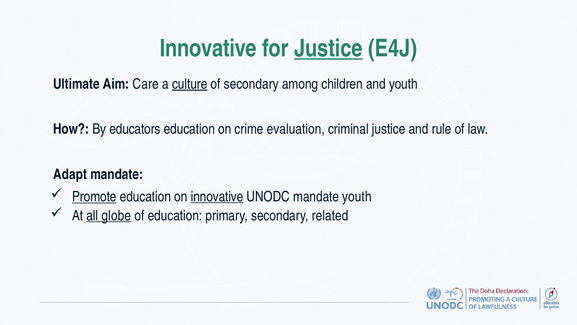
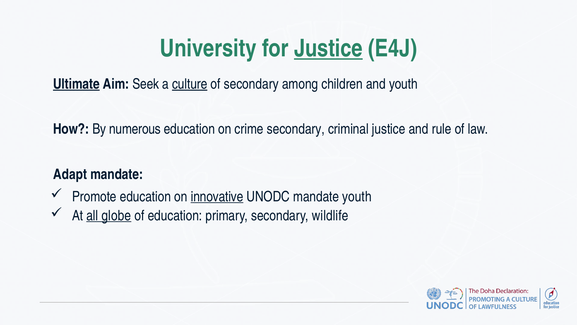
Innovative: Innovative -> University (208, 49)
Ultimate underline: none -> present (76, 84)
Care: Care -> Seek (146, 84)
educators: educators -> numerous (135, 129)
crime evaluation: evaluation -> secondary (296, 129)
Promote underline: present -> none (94, 197)
related: related -> wildlife (330, 216)
